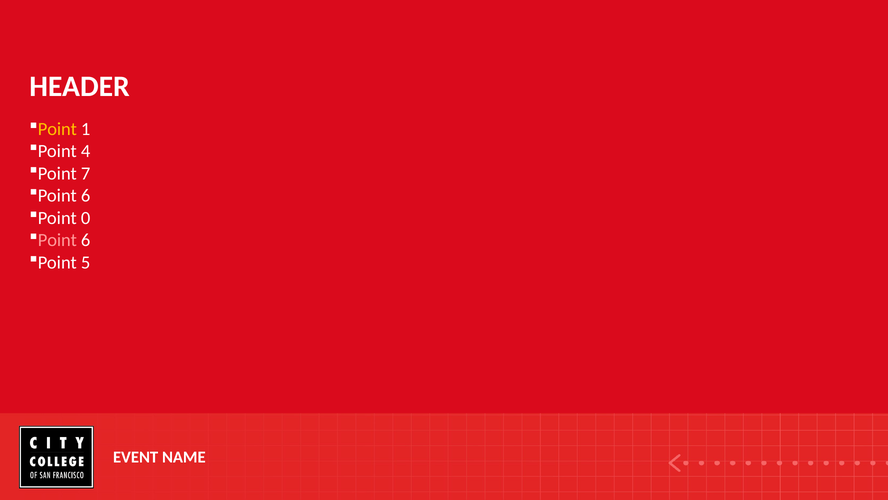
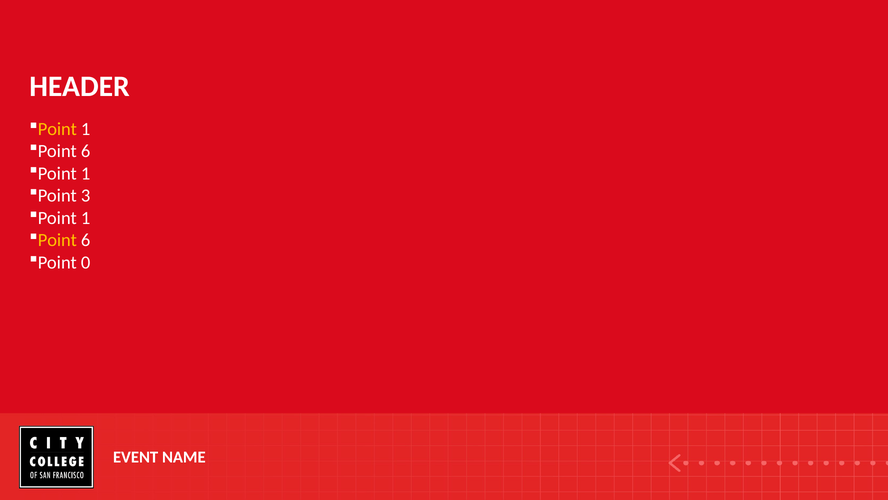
4: 4 -> 6 (86, 151)
7: 7 -> 1 (86, 173)
6: 6 -> 3 (86, 196)
0: 0 -> 1 (86, 218)
Point colour: pink -> yellow (57, 240)
5: 5 -> 0 (86, 262)
